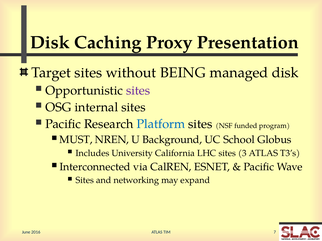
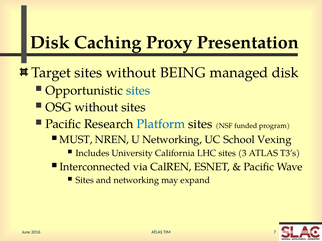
sites colour: purple -> blue (138, 91)
OSG internal: internal -> without (96, 108)
U Background: Background -> Networking (172, 140)
Globus: Globus -> Vexing (274, 140)
